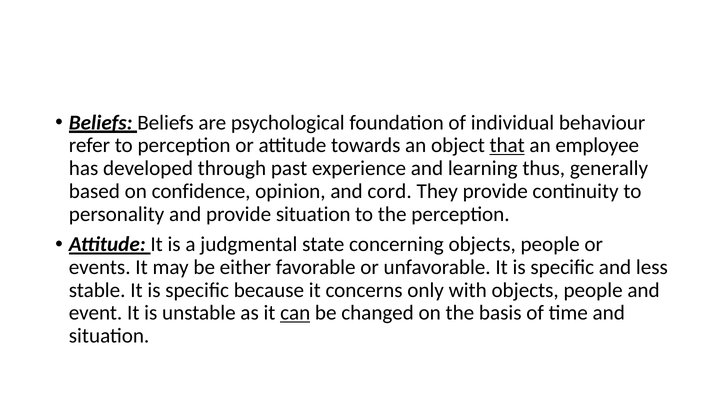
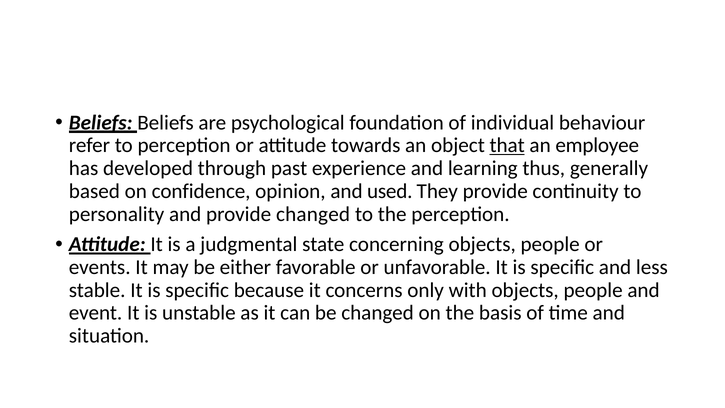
cord: cord -> used (390, 191)
provide situation: situation -> changed (313, 214)
can underline: present -> none (295, 313)
